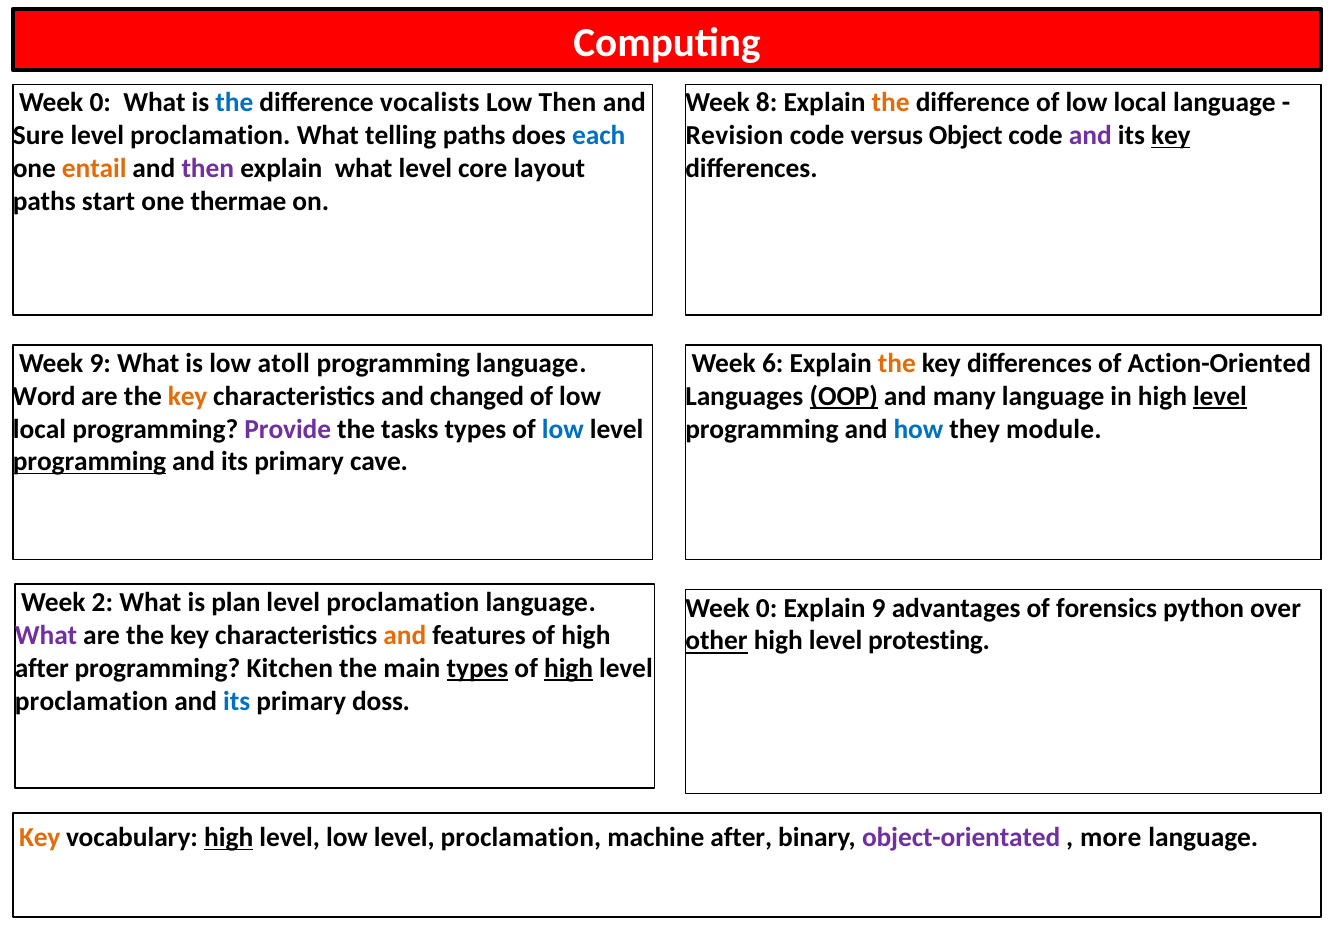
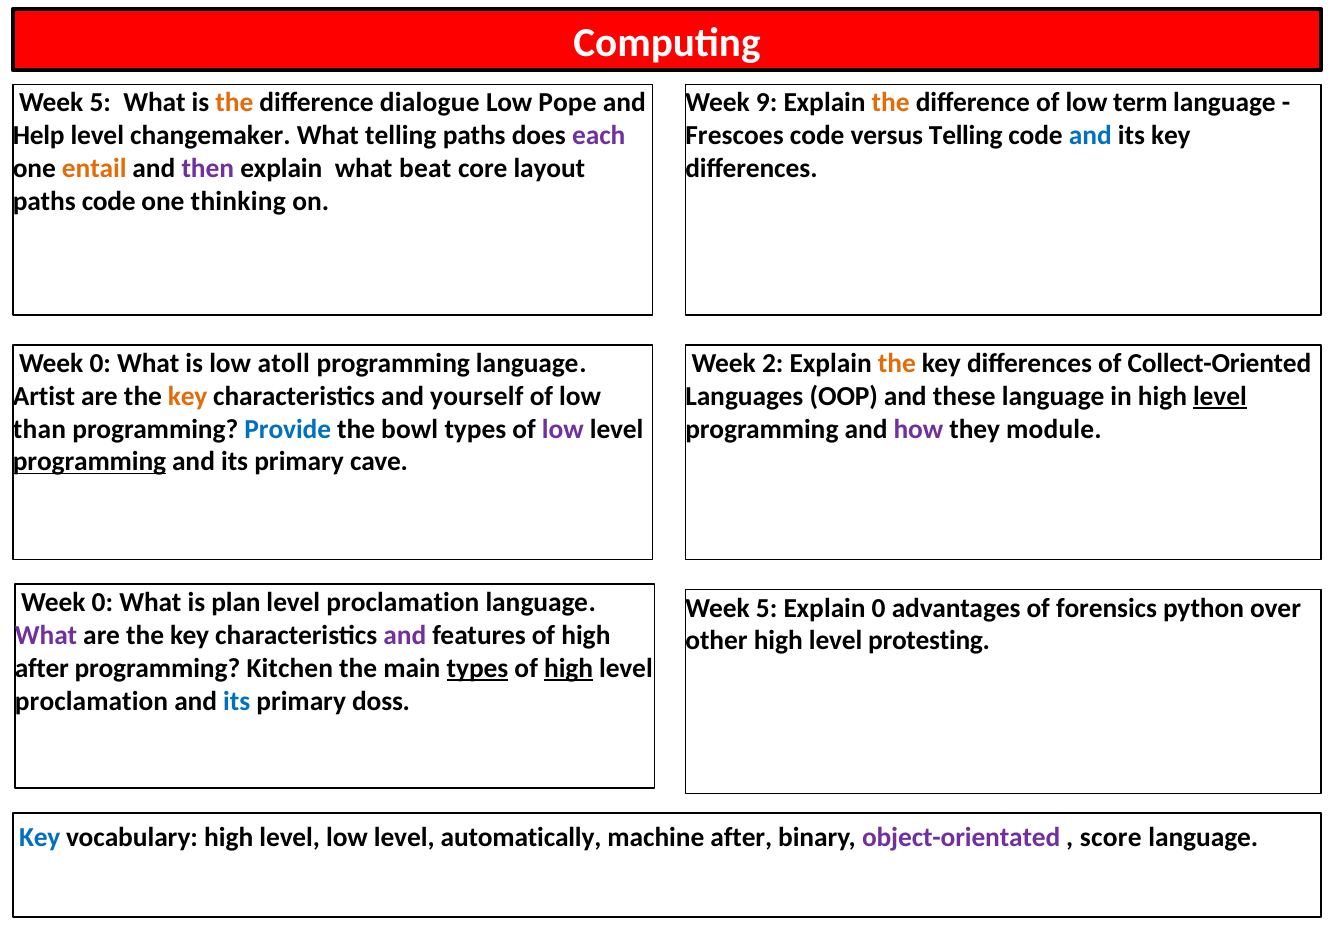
0: 0 -> 5 (100, 103)
the colour: blue -> orange (234, 103)
vocalists: vocalists -> dialogue (430, 103)
Low Then: Then -> Pope (567, 103)
8: 8 -> 9 (767, 103)
difference of low local: local -> term (1140, 103)
Sure: Sure -> Help (39, 136)
proclamation: proclamation -> changemaker (210, 136)
each colour: blue -> purple (599, 136)
Revision: Revision -> Frescoes (735, 136)
versus Object: Object -> Telling (966, 136)
and colour: purple -> blue (1090, 136)
key underline: present -> none (1171, 136)
what level: level -> beat (425, 169)
paths start: start -> code (109, 202)
thermae: thermae -> thinking (238, 202)
9: 9 -> 0 (100, 363)
6: 6 -> 2 (773, 363)
Action-Oriented: Action-Oriented -> Collect-Oriented (1219, 363)
Word: Word -> Artist (44, 396)
changed: changed -> yourself (477, 396)
OOP underline: present -> none (844, 396)
many: many -> these (964, 396)
local: local -> than (39, 429)
Provide colour: purple -> blue (288, 429)
tasks: tasks -> bowl (410, 429)
low colour: blue -> purple (563, 429)
how colour: blue -> purple (918, 429)
2: 2 -> 0 (102, 603)
0: 0 -> 5 (767, 608)
Explain 9: 9 -> 0 (879, 608)
and colour: orange -> purple (405, 636)
other underline: present -> none (716, 641)
Key colour: orange -> blue (40, 838)
high underline: present -> none (229, 838)
low level proclamation: proclamation -> automatically (521, 838)
more: more -> score (1111, 838)
